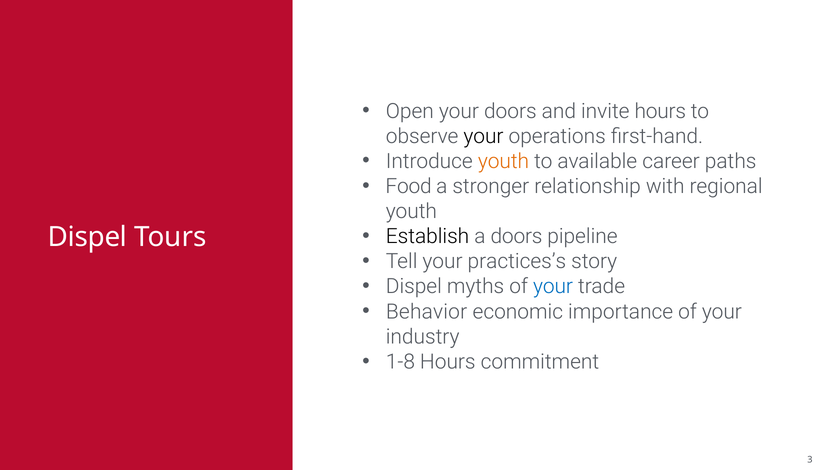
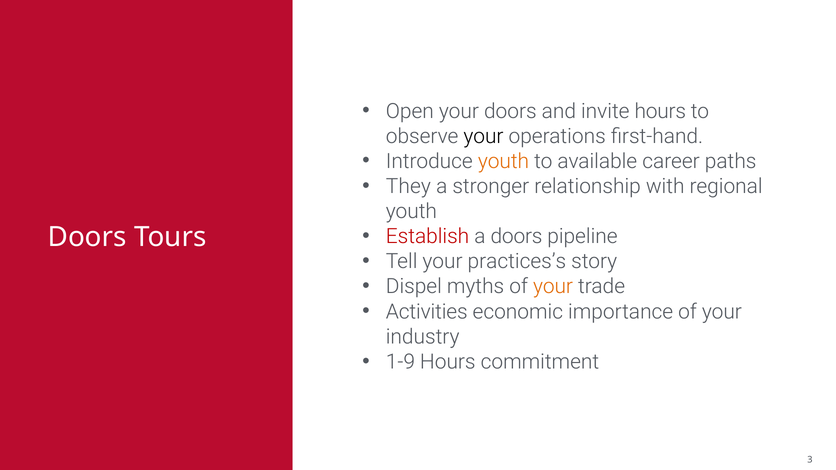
Food: Food -> They (408, 186)
Establish colour: black -> red (428, 237)
Dispel: Dispel -> Doors (87, 237)
your colour: blue -> orange (553, 287)
Behavior: Behavior -> Activities (427, 312)
1-8: 1-8 -> 1-9 (400, 362)
